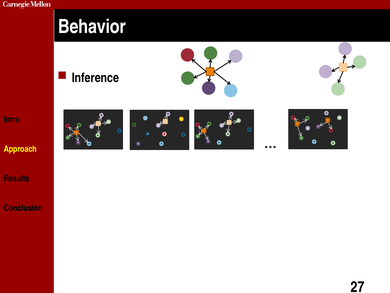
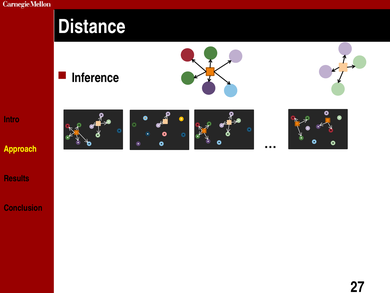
Behavior: Behavior -> Distance (92, 27)
